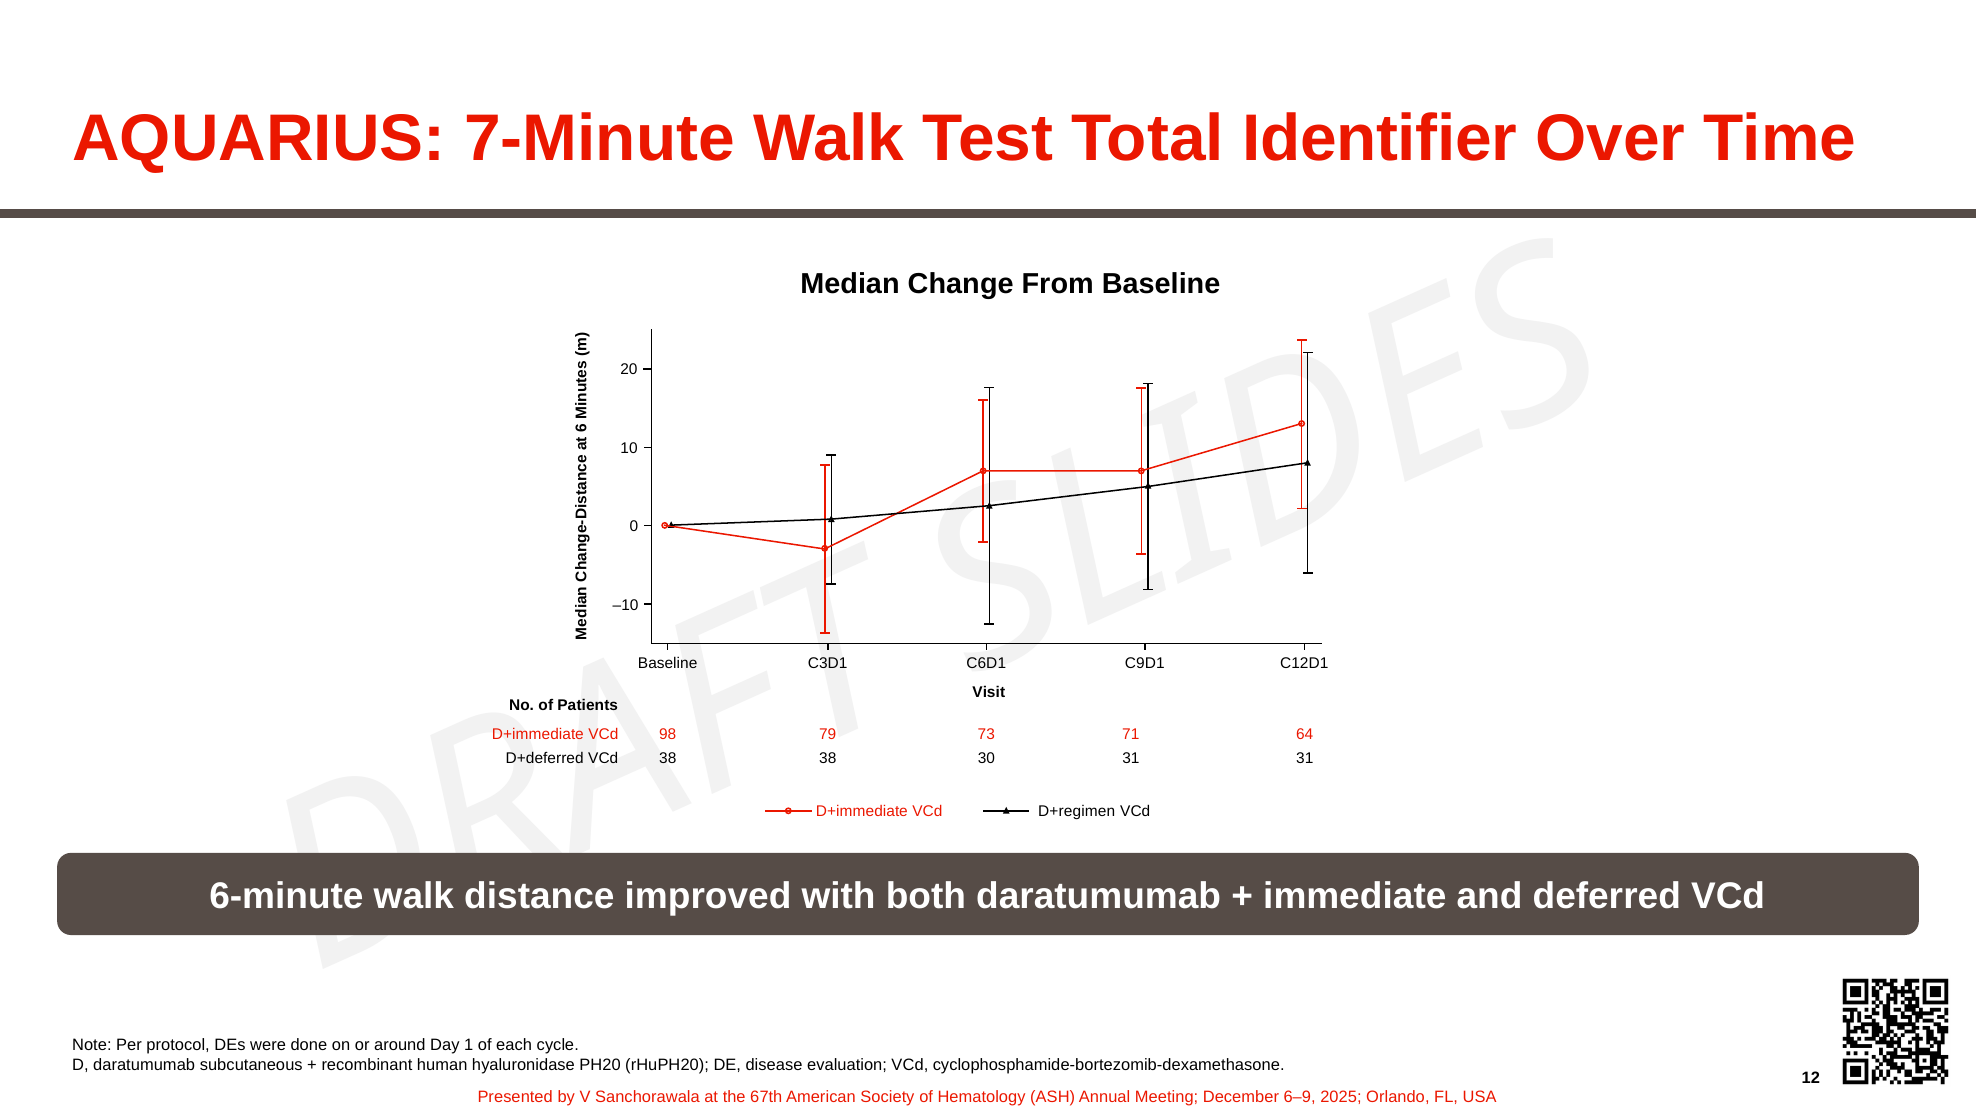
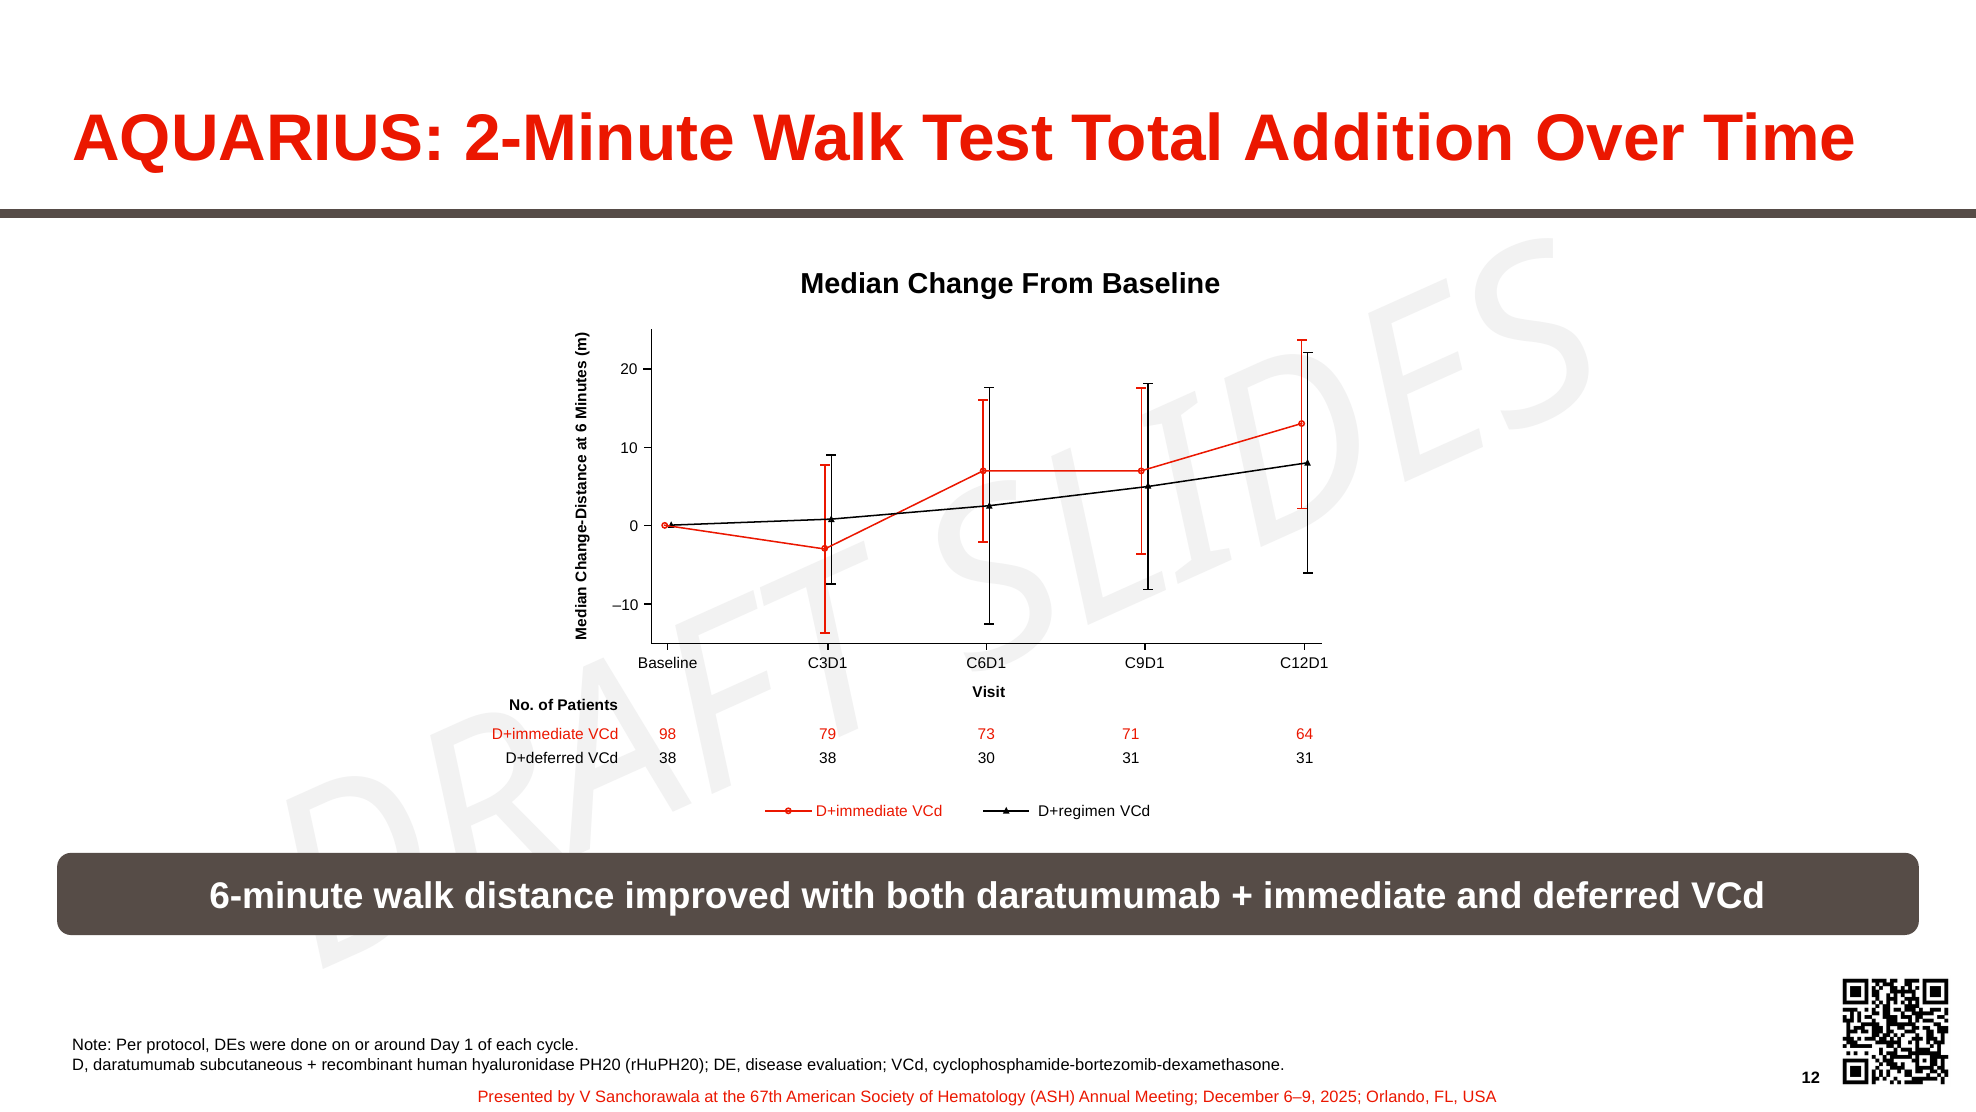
7-Minute: 7-Minute -> 2-Minute (600, 139)
Identifier: Identifier -> Addition (1379, 139)
